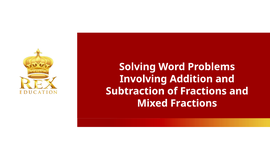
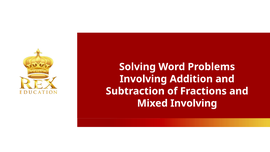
Mixed Fractions: Fractions -> Involving (194, 103)
